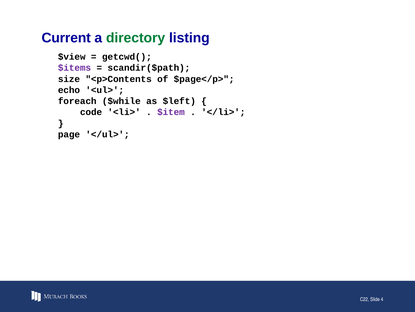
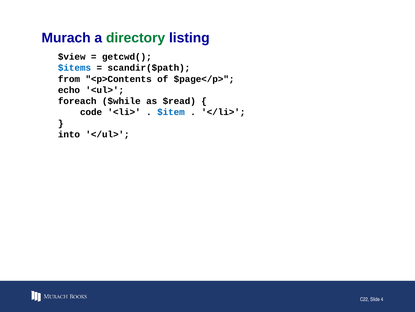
Current: Current -> Murach (66, 38)
$items colour: purple -> blue (75, 68)
size: size -> from (69, 79)
$left: $left -> $read (179, 101)
$item colour: purple -> blue (171, 112)
page: page -> into (69, 134)
